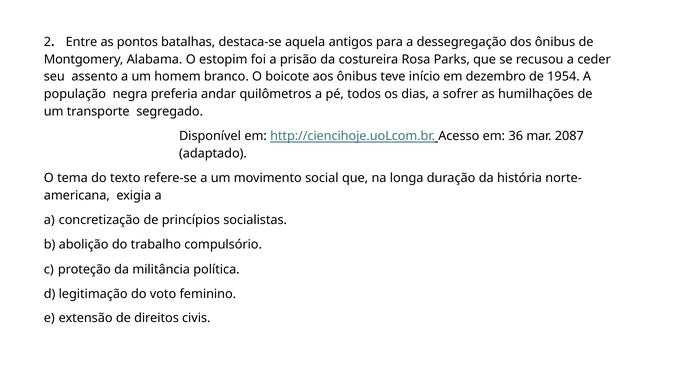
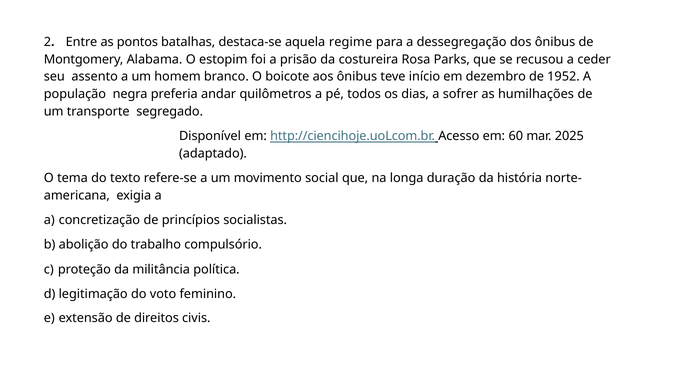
antigos: antigos -> regime (351, 42)
1954: 1954 -> 1952 (563, 77)
36: 36 -> 60 (516, 136)
2087: 2087 -> 2025 (569, 136)
